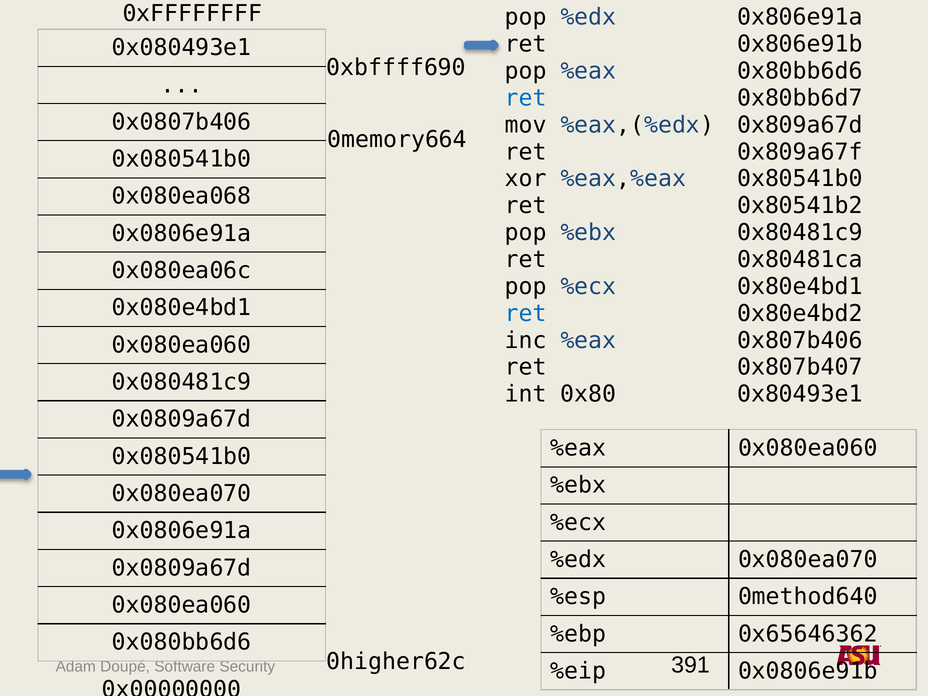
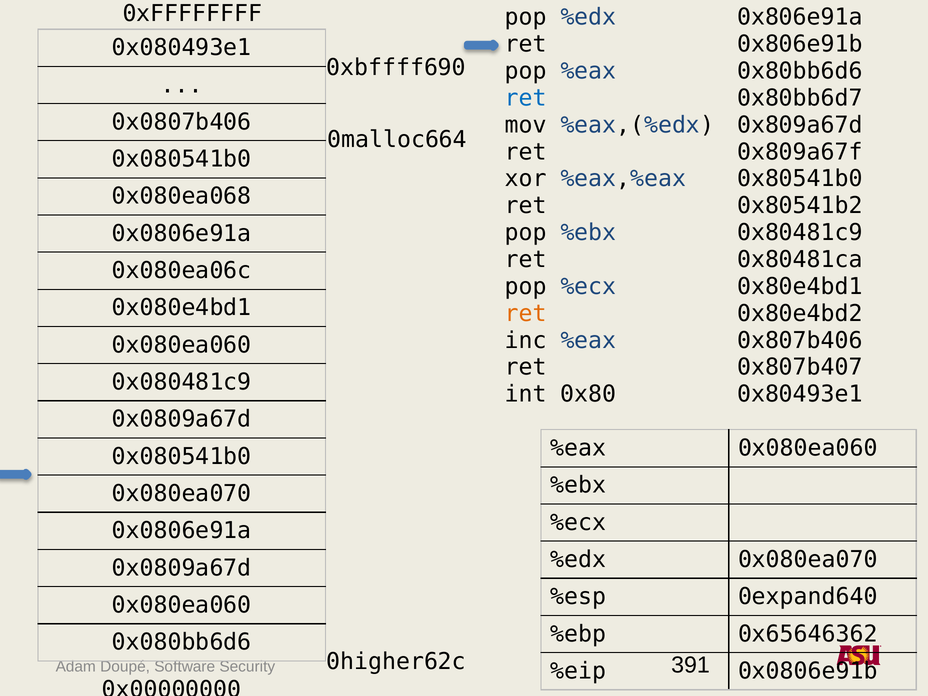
0memory664: 0memory664 -> 0malloc664 (397, 140)
ret colour: blue -> orange (526, 313)
0method640: 0method640 -> 0expand640 (808, 597)
